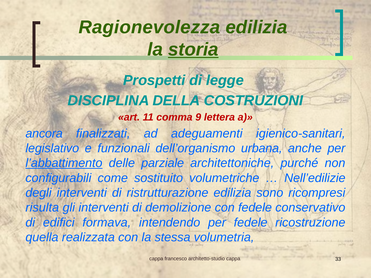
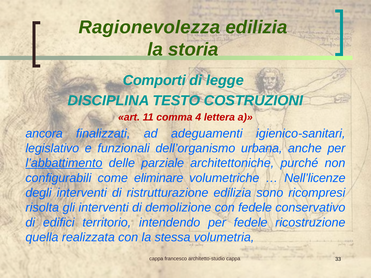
storia underline: present -> none (193, 50)
Prospetti: Prospetti -> Comporti (154, 81)
DELLA: DELLA -> TESTO (176, 101)
9: 9 -> 4 (198, 117)
sostituito: sostituito -> eliminare (159, 178)
Nell’edilizie: Nell’edilizie -> Nell’licenze (315, 178)
risulta: risulta -> risolta (42, 208)
formava: formava -> territorio (107, 223)
